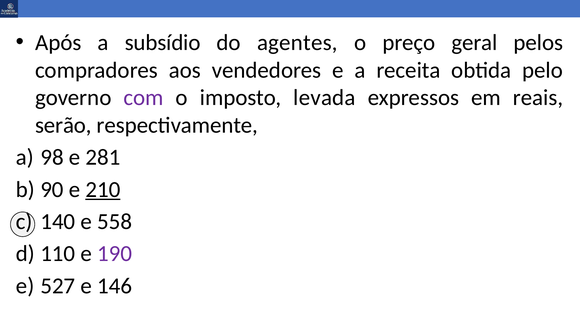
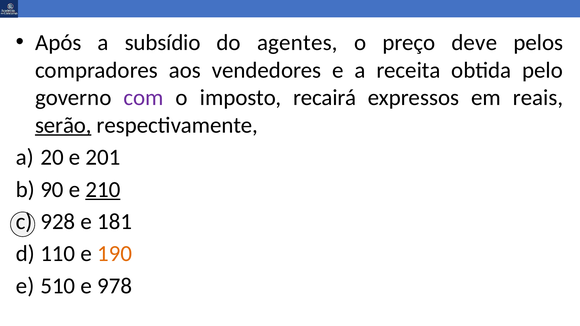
geral: geral -> deve (474, 43)
levada: levada -> recairá (325, 98)
serão underline: none -> present (63, 125)
98: 98 -> 20 (52, 157)
281: 281 -> 201 (103, 157)
140: 140 -> 928 (58, 222)
558: 558 -> 181 (115, 222)
190 colour: purple -> orange (115, 254)
527: 527 -> 510 (58, 286)
146: 146 -> 978 (115, 286)
